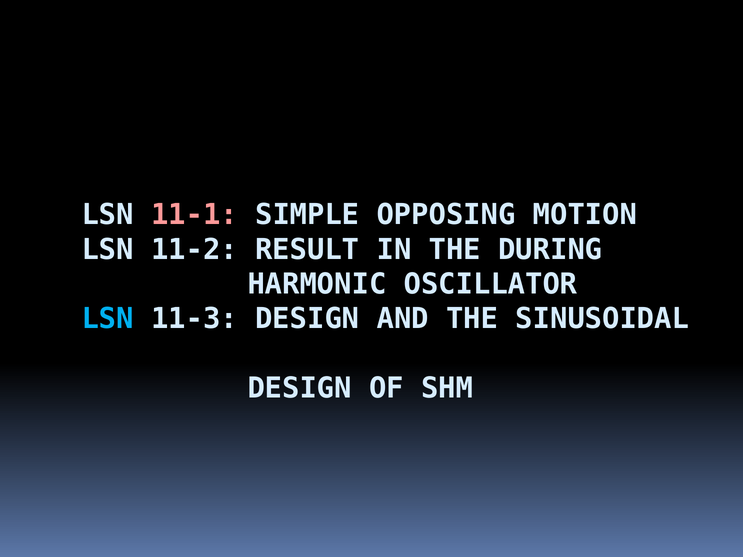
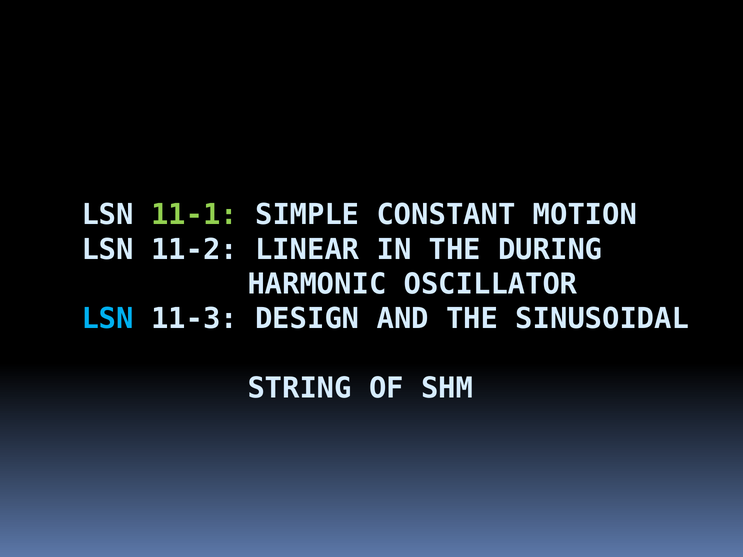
11-1 colour: pink -> light green (194, 215)
OPPOSING: OPPOSING -> CONSTANT (446, 215)
RESULT: RESULT -> LINEAR (307, 250)
DESIGN: DESIGN -> STRING (300, 388)
